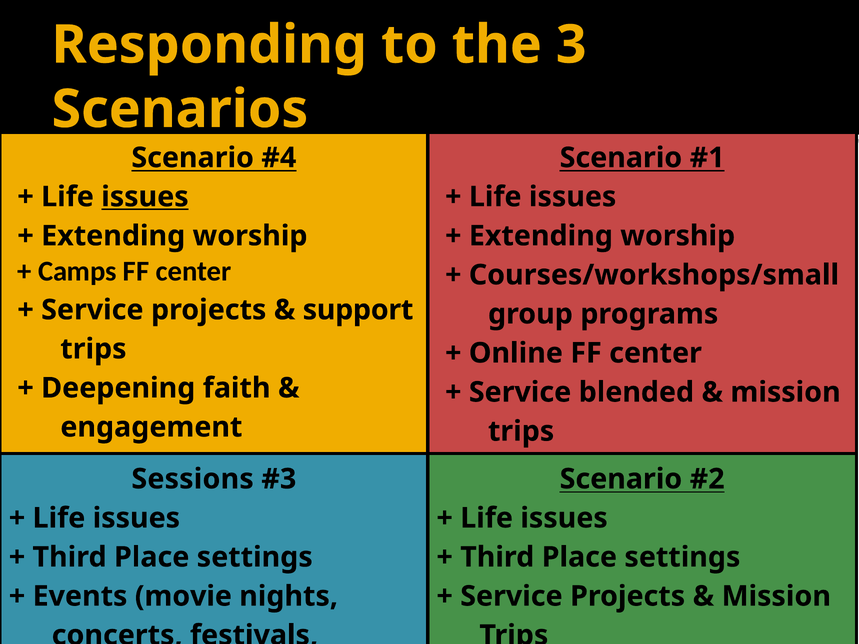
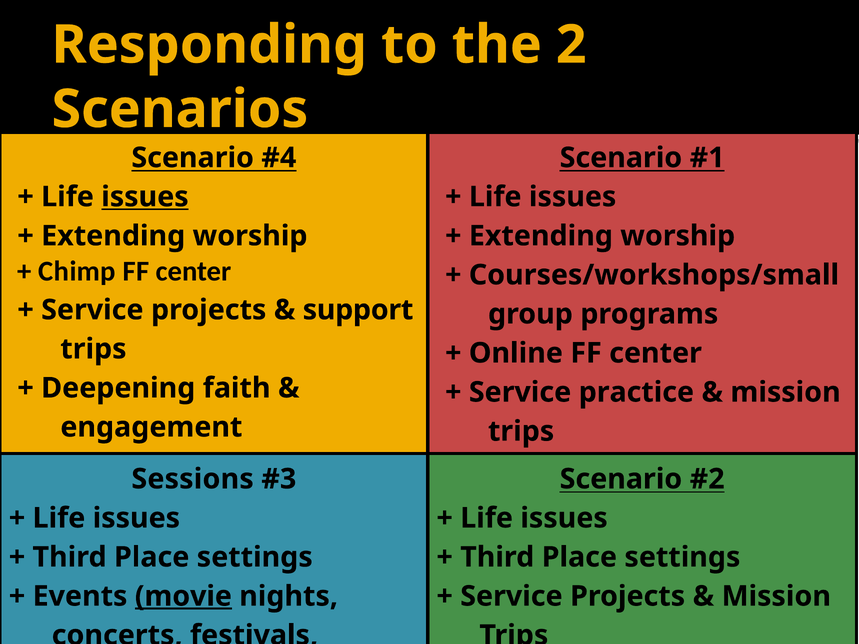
3: 3 -> 2 (571, 45)
Camps: Camps -> Chimp (77, 272)
blended: blended -> practice (636, 392)
movie underline: none -> present (183, 596)
